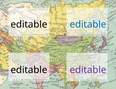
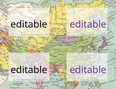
editable colour: blue -> purple (88, 25)
